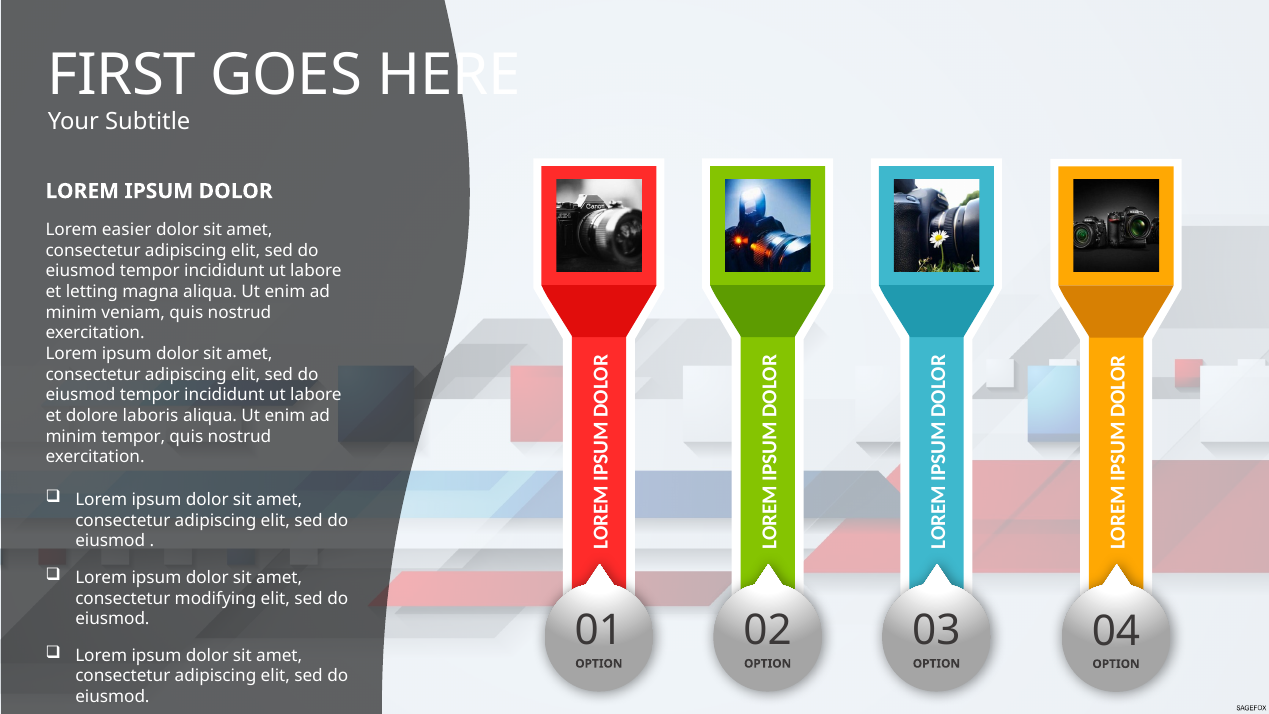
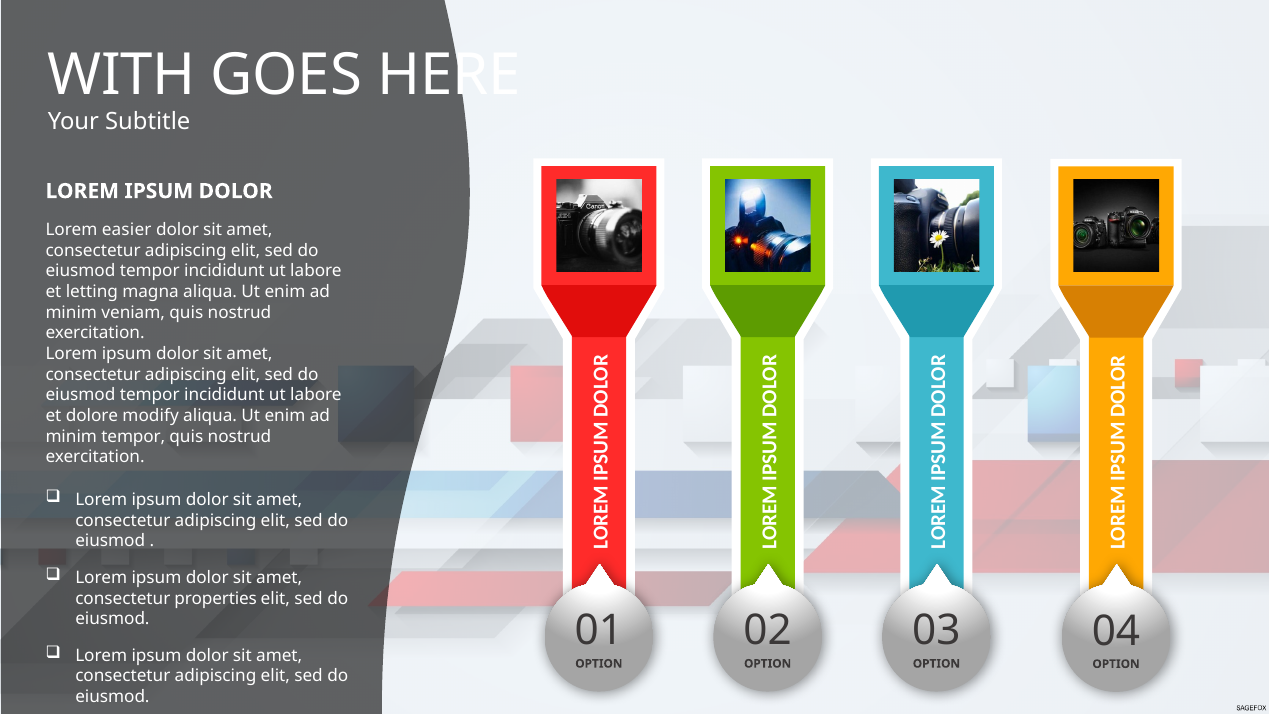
FIRST: FIRST -> WITH (122, 75)
laboris: laboris -> modify (151, 416)
modifying: modifying -> properties (216, 598)
